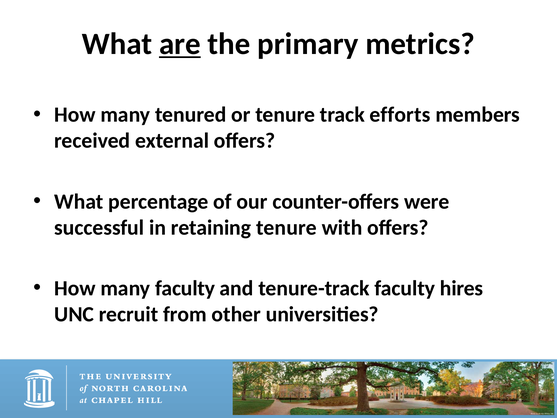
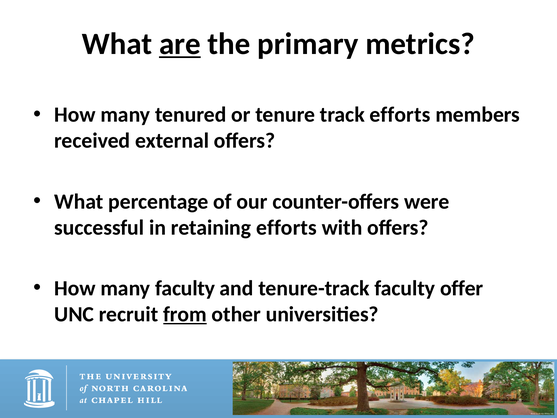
retaining tenure: tenure -> efforts (286, 227)
hires: hires -> offer (462, 288)
from underline: none -> present (185, 314)
